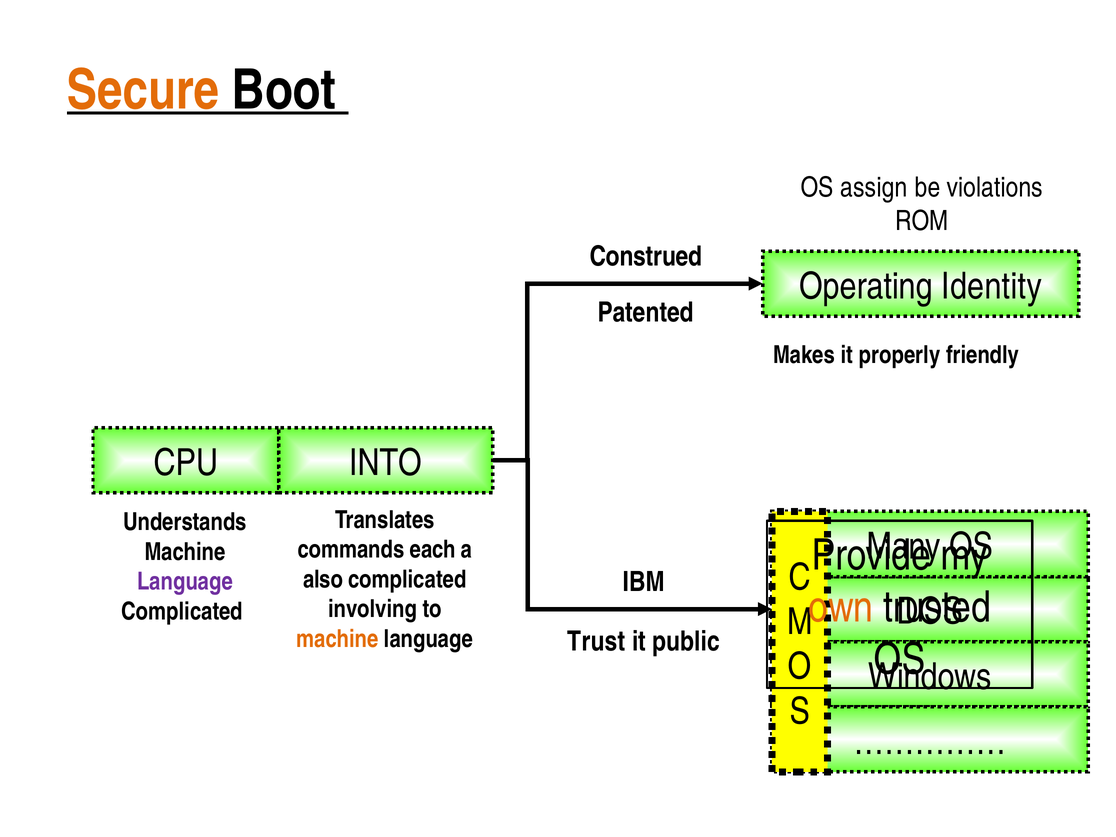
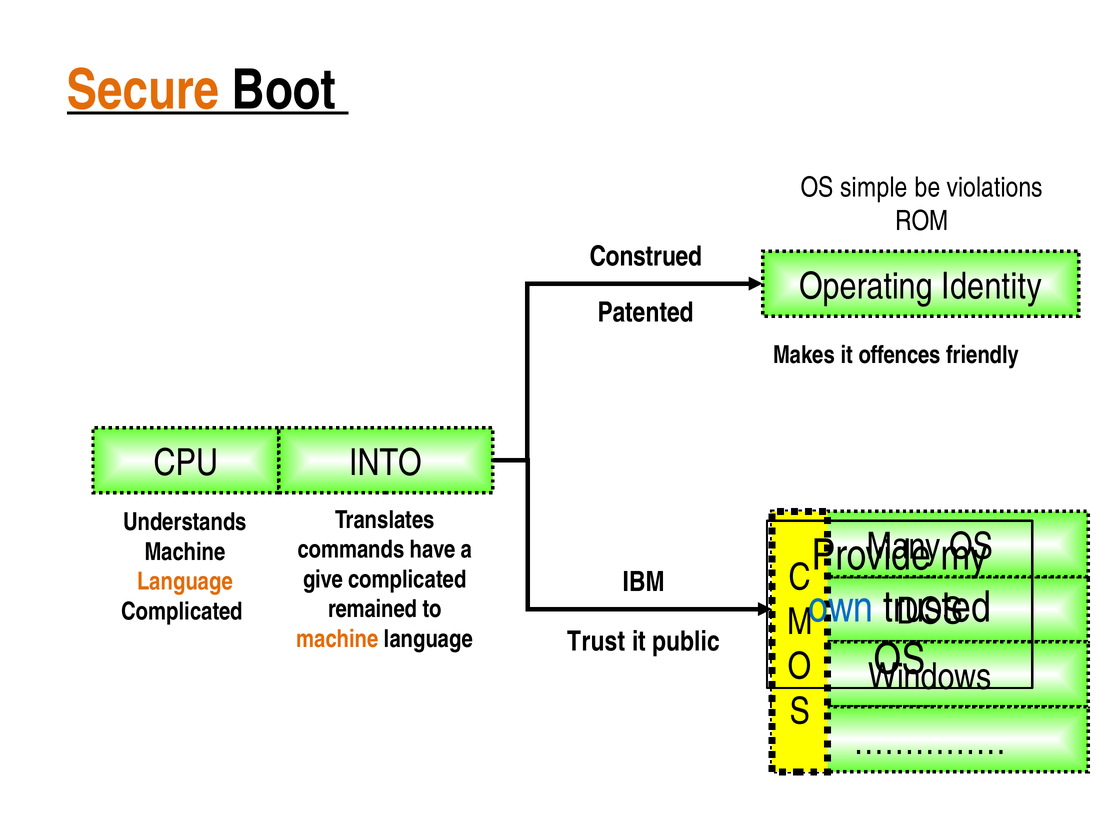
assign: assign -> simple (874, 188)
properly: properly -> offences (900, 355)
each: each -> have (433, 550)
also: also -> give (323, 580)
Language colour: purple -> orange (185, 582)
own colour: orange -> blue (841, 607)
involving: involving -> remained (373, 609)
